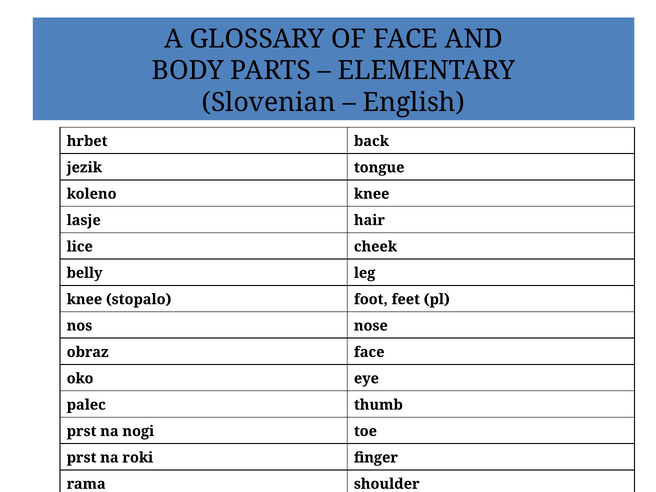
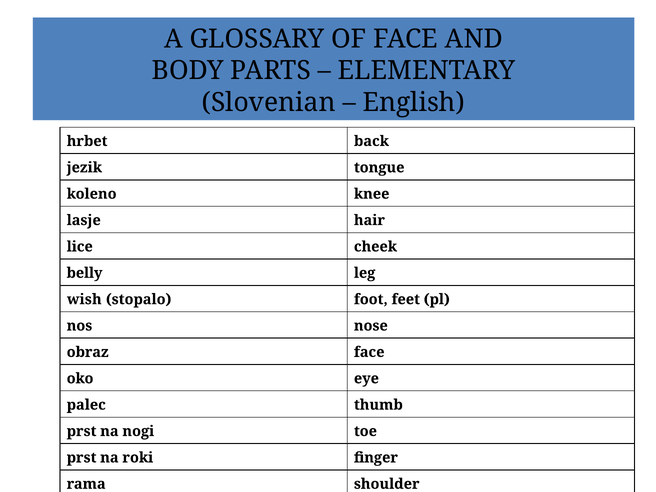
knee: knee -> wish (84, 299)
